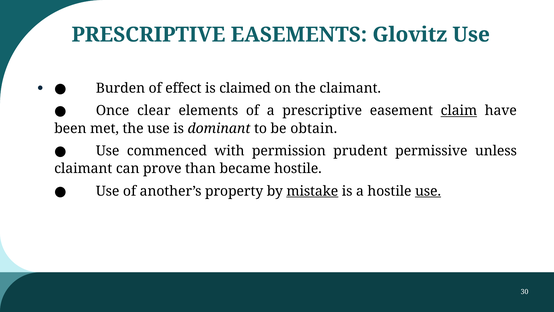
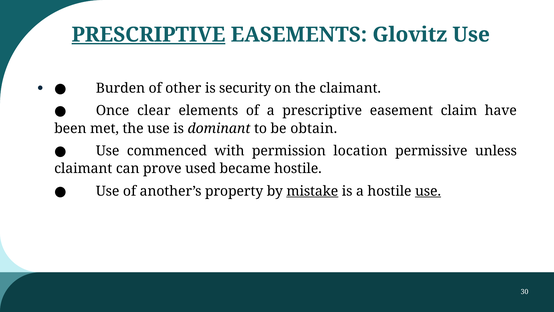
PRESCRIPTIVE underline: none -> present (148, 35)
effect: effect -> other (183, 88)
claimed: claimed -> security (245, 88)
claim underline: present -> none (459, 111)
prudent: prudent -> location (360, 151)
than: than -> used (201, 168)
